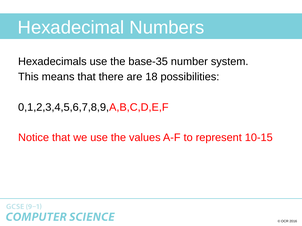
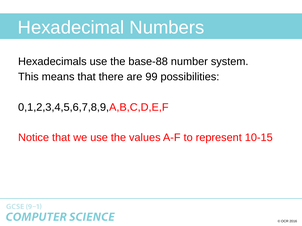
base-35: base-35 -> base-88 (148, 62)
18: 18 -> 99 (151, 77)
